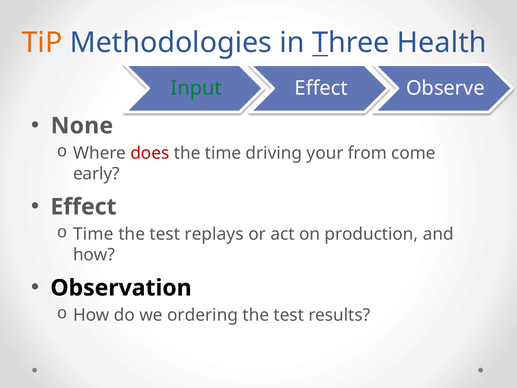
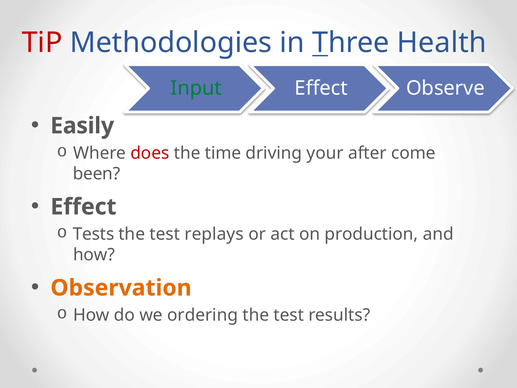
TiP colour: orange -> red (42, 43)
None: None -> Easily (82, 126)
from: from -> after (367, 153)
early: early -> been (96, 174)
Time: Time -> Tests (94, 234)
Observation colour: black -> orange (121, 288)
